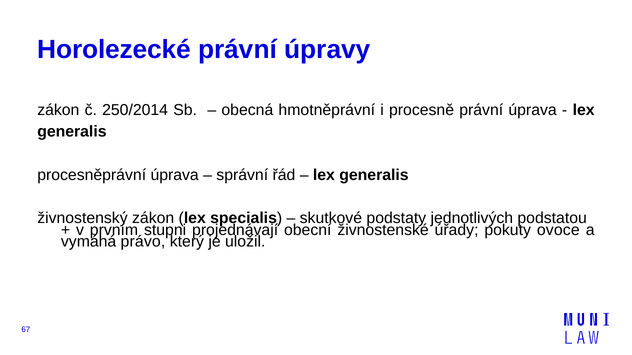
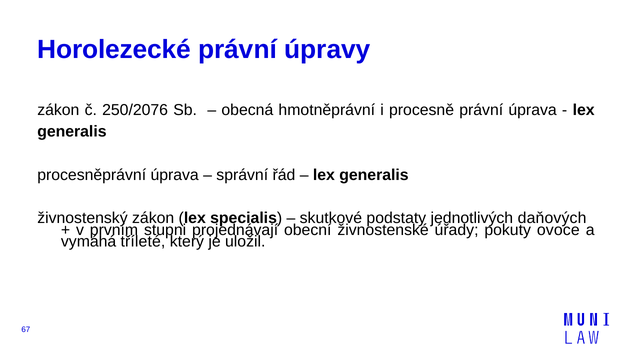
250/2014: 250/2014 -> 250/2076 (135, 110)
podstatou: podstatou -> daňových (552, 218)
právo: právo -> tříleté (143, 242)
